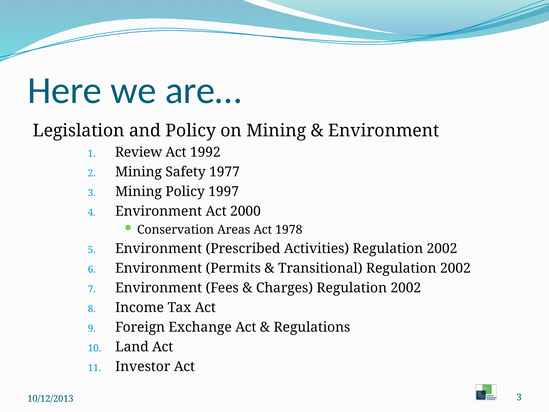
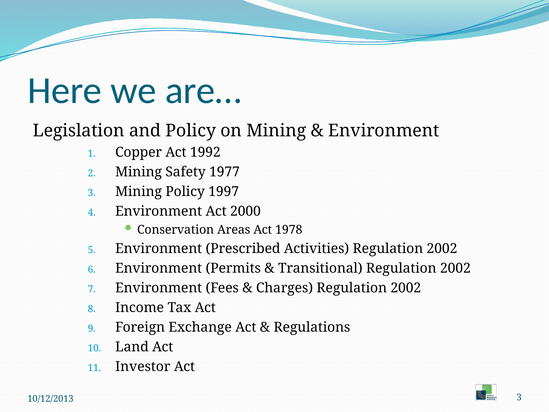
Review: Review -> Copper (139, 152)
